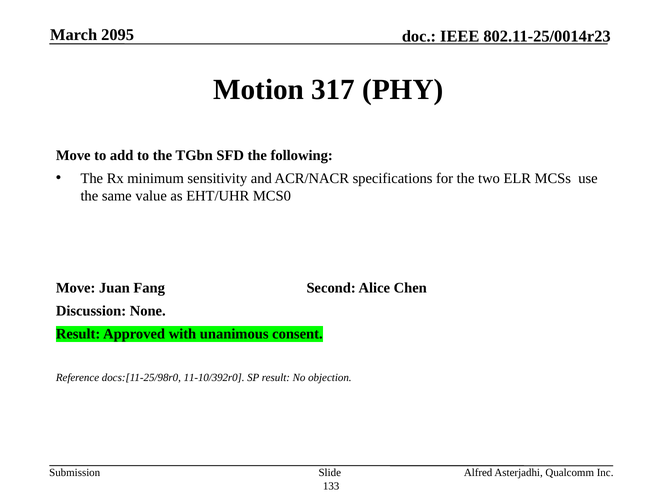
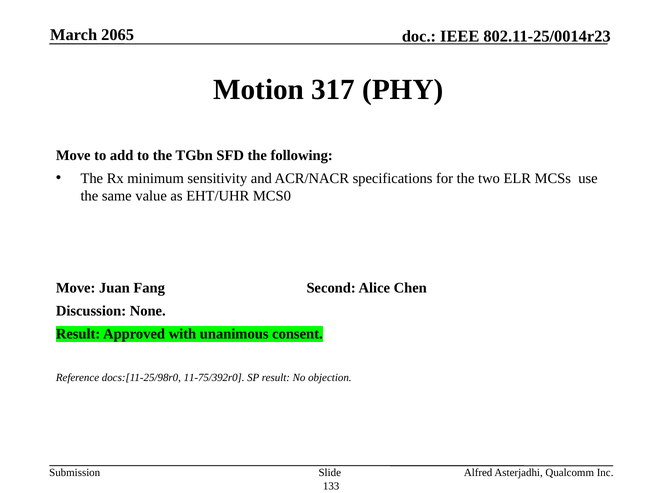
2095: 2095 -> 2065 (118, 35)
11-10/392r0: 11-10/392r0 -> 11-75/392r0 (214, 377)
